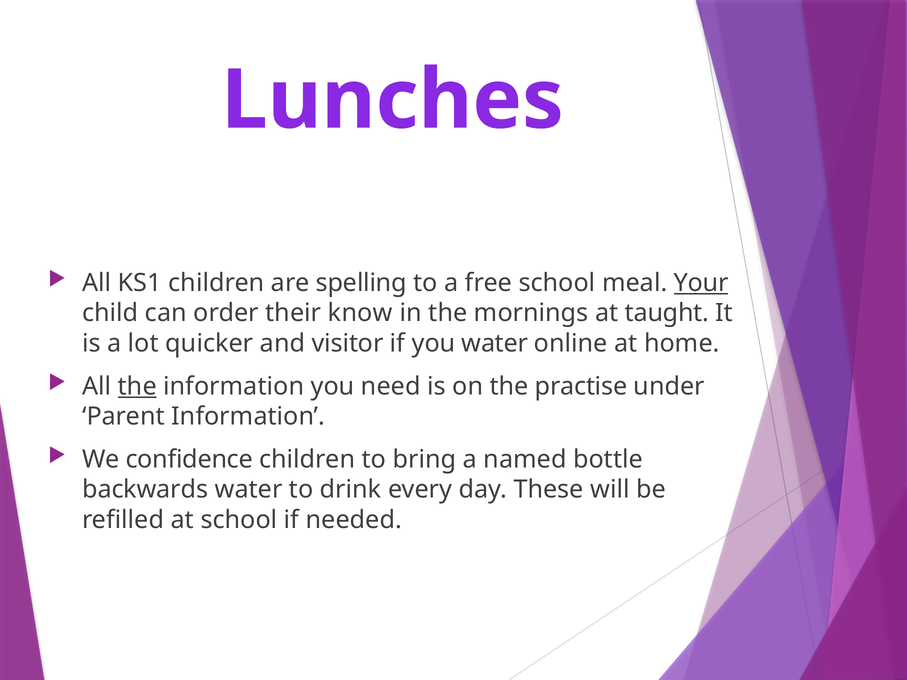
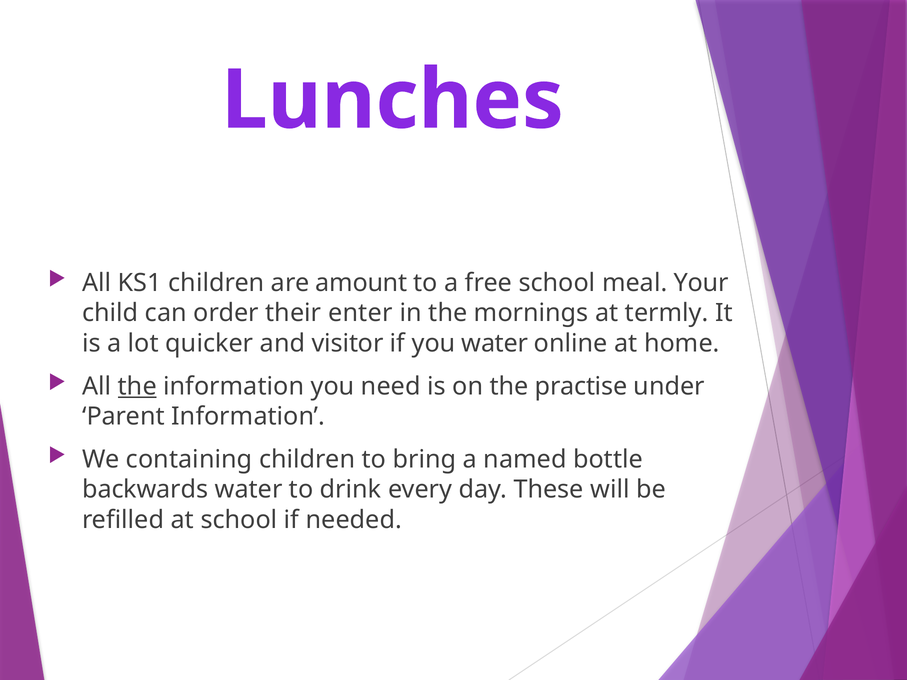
spelling: spelling -> amount (361, 283)
Your underline: present -> none (701, 283)
know: know -> enter (360, 313)
taught: taught -> termly (667, 313)
confidence: confidence -> containing (189, 460)
